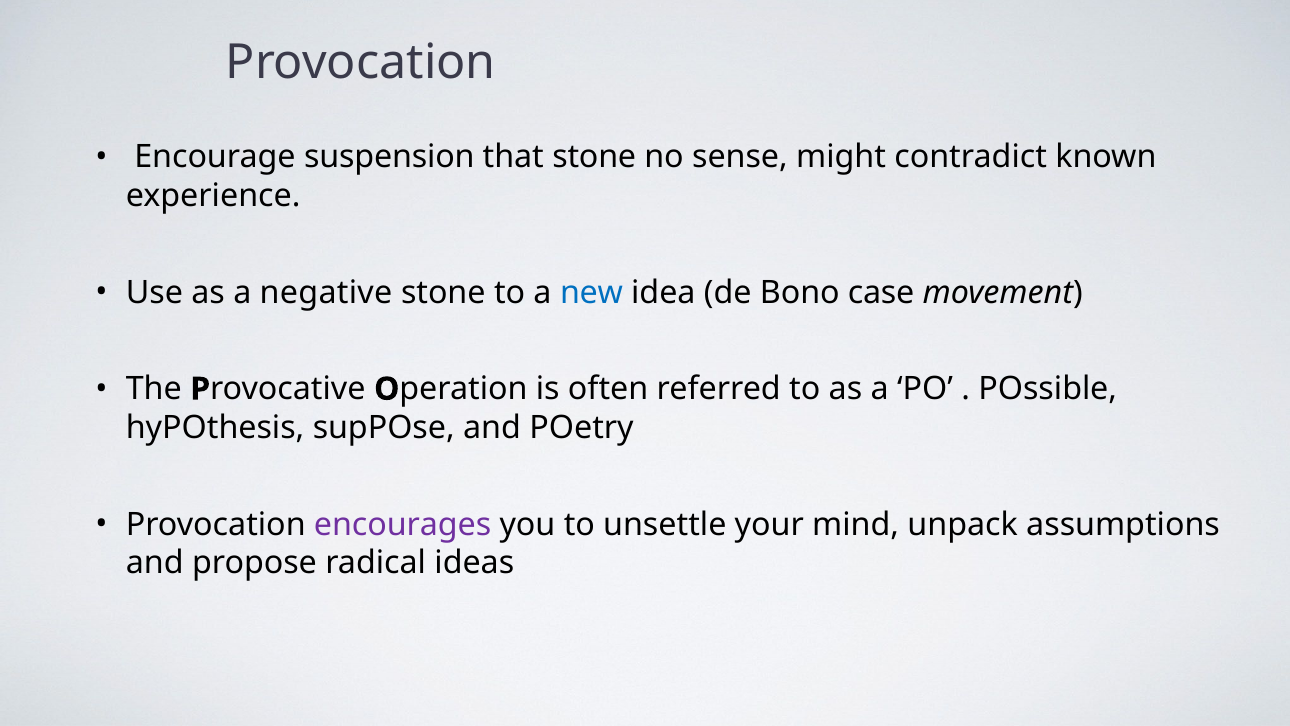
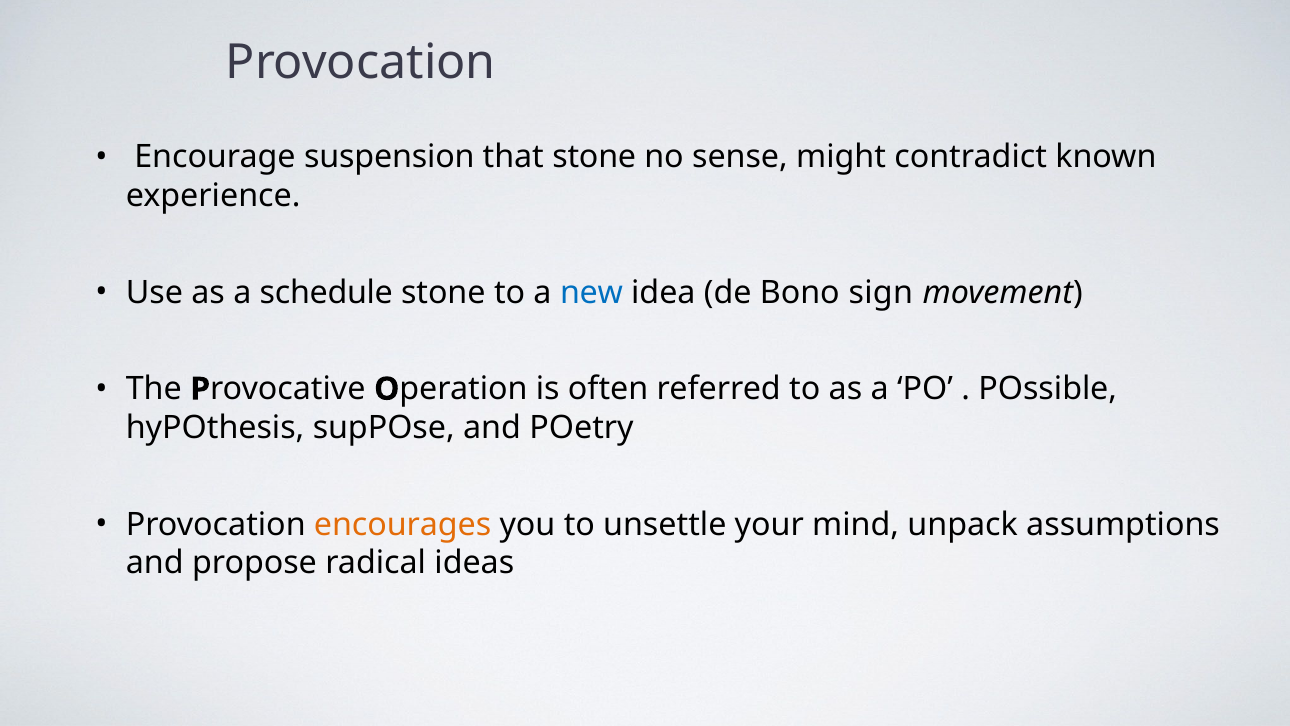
negative: negative -> schedule (326, 292)
case: case -> sign (881, 292)
encourages colour: purple -> orange (403, 524)
